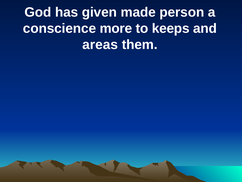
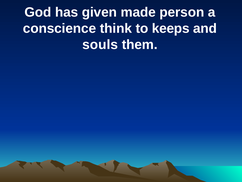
more: more -> think (116, 28)
areas: areas -> souls (100, 44)
